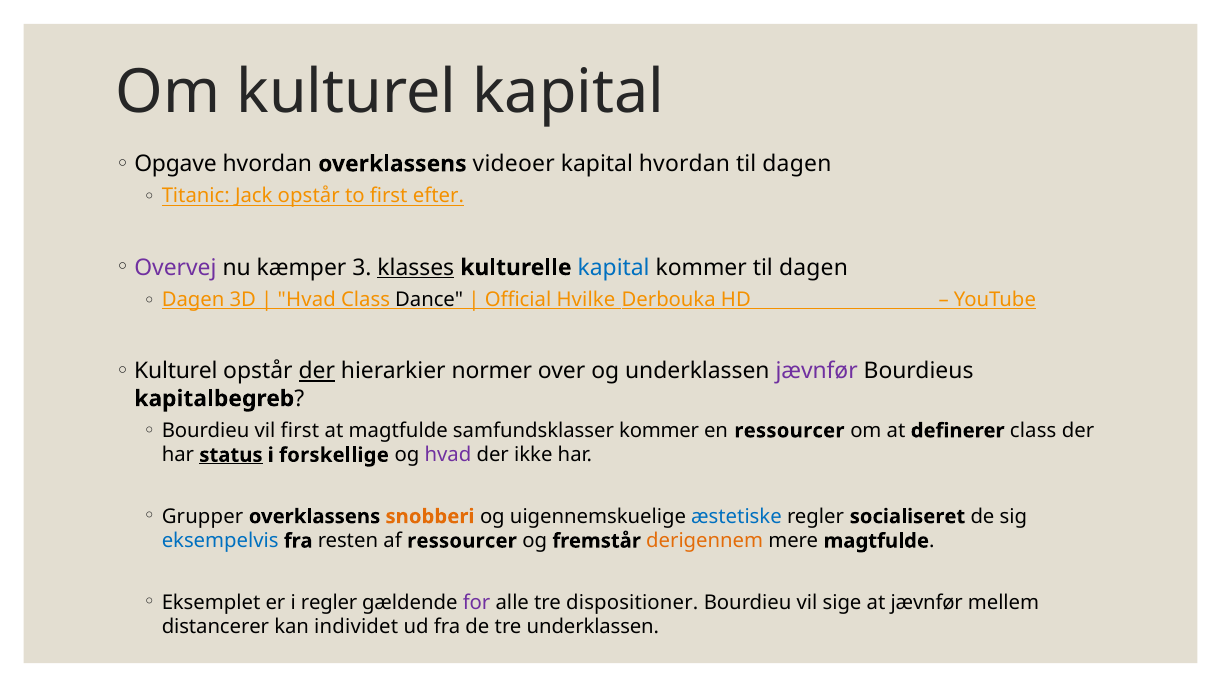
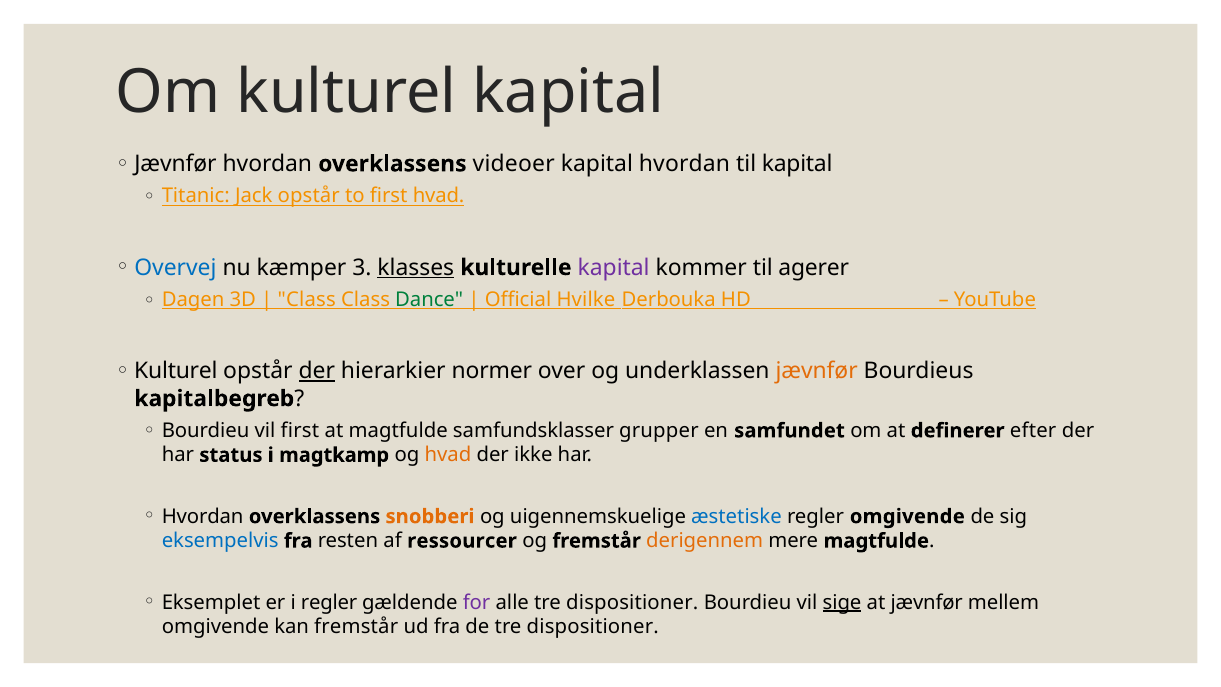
Opgave: Opgave -> Jævnfør (175, 164)
dagen: dagen -> kapital (797, 164)
first efter: efter -> hvad (439, 196)
Overvej colour: purple -> blue (175, 267)
kapital colour: blue -> purple (614, 267)
kommer til dagen: dagen -> agerer (814, 267)
Hvad: Hvad -> Class (307, 299)
Dance colour: black -> green (429, 299)
jævnfør colour: purple -> orange (817, 371)
samfundsklasser kommer: kommer -> grupper (659, 431)
en ressourcer: ressourcer -> samfundet (789, 431)
definerer class: class -> efter (1033, 431)
status underline: present -> none (231, 455)
forskellige: forskellige -> magtkamp (334, 455)
hvad colour: purple -> orange (448, 455)
Grupper: Grupper -> Hvordan (203, 516)
regler socialiseret: socialiseret -> omgivende (907, 516)
sige underline: none -> present (842, 602)
distancerer: distancerer -> omgivende (215, 627)
kan individet: individet -> fremstår (356, 627)
de tre underklassen: underklassen -> dispositioner (593, 627)
